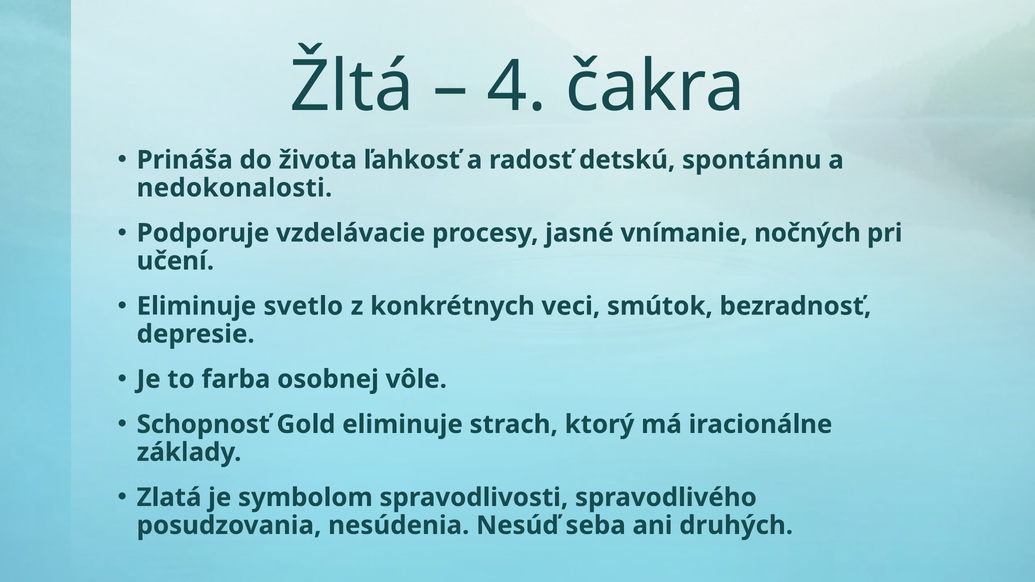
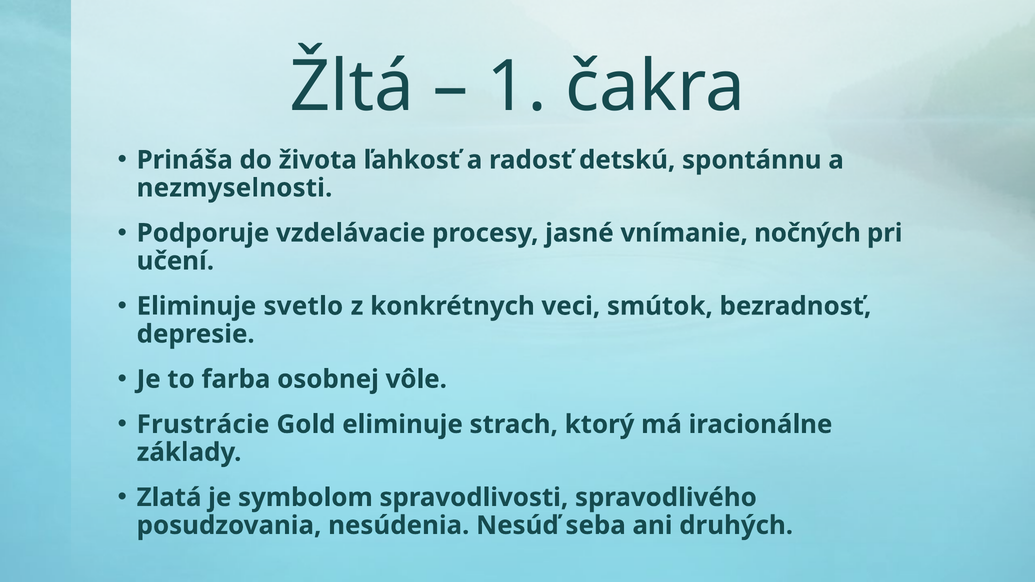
4: 4 -> 1 (517, 87)
nedokonalosti: nedokonalosti -> nezmyselnosti (234, 188)
Schopnosť: Schopnosť -> Frustrácie (203, 425)
